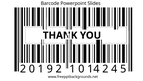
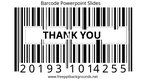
9 2: 2 -> 3 (59, 68)
2 4: 4 -> 5 (114, 68)
